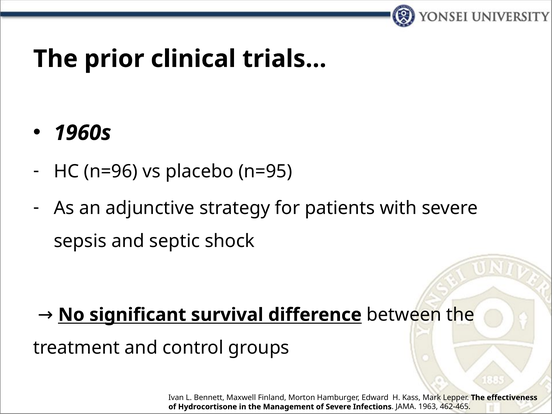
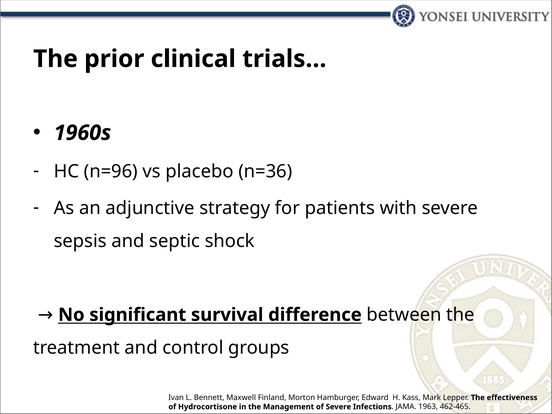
n=95: n=95 -> n=36 (265, 171)
